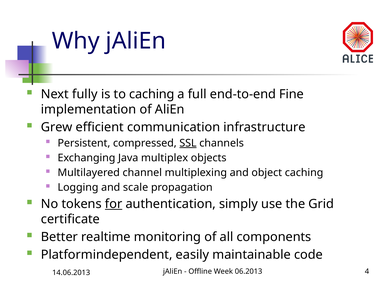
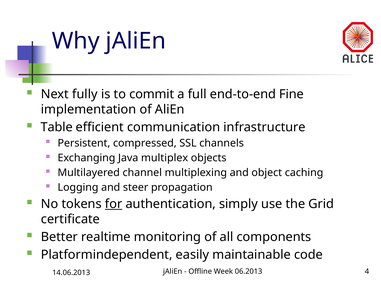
to caching: caching -> commit (152, 95)
Grew: Grew -> Table (57, 128)
SSL underline: present -> none (188, 143)
scale: scale -> steer (136, 188)
